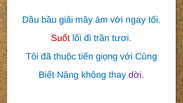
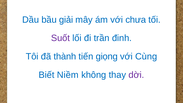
ngay: ngay -> chưa (136, 20)
Suốt colour: red -> purple (60, 38)
tươi: tươi -> đinh (122, 38)
thuộc: thuộc -> thành (65, 56)
Nâng: Nâng -> Niềm (68, 75)
